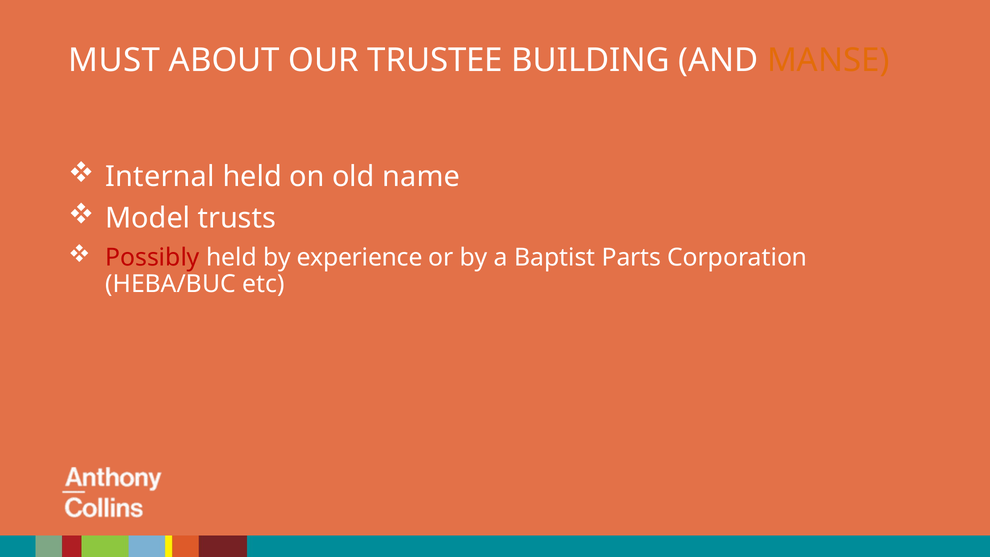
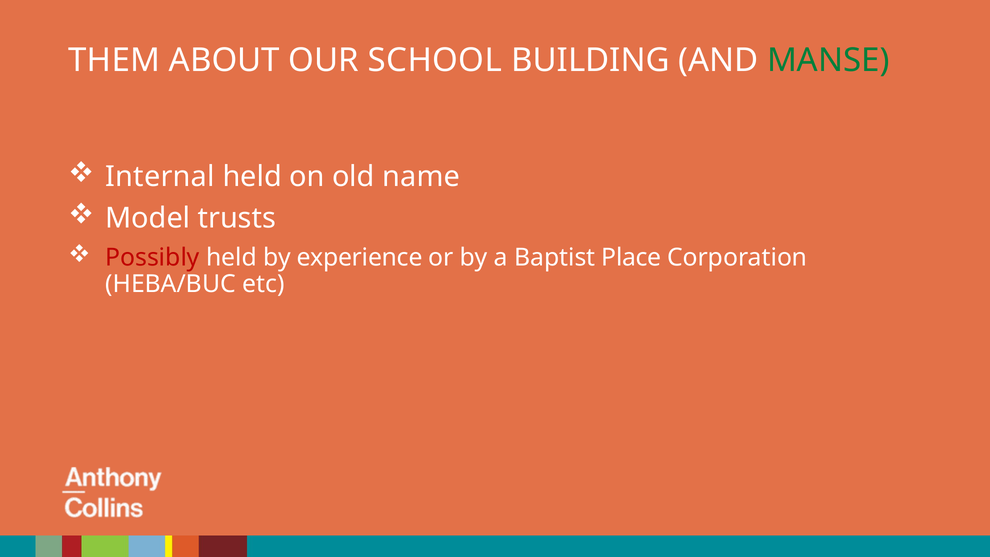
MUST: MUST -> THEM (114, 60)
TRUSTEE: TRUSTEE -> SCHOOL (435, 60)
MANSE colour: orange -> green (828, 60)
Parts: Parts -> Place (631, 258)
